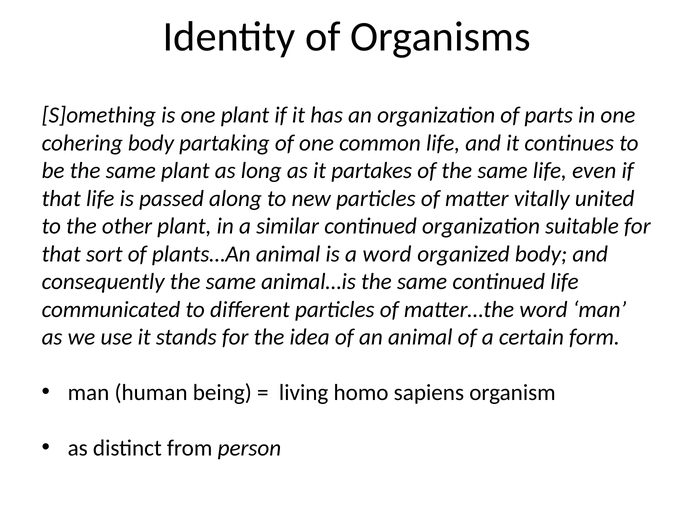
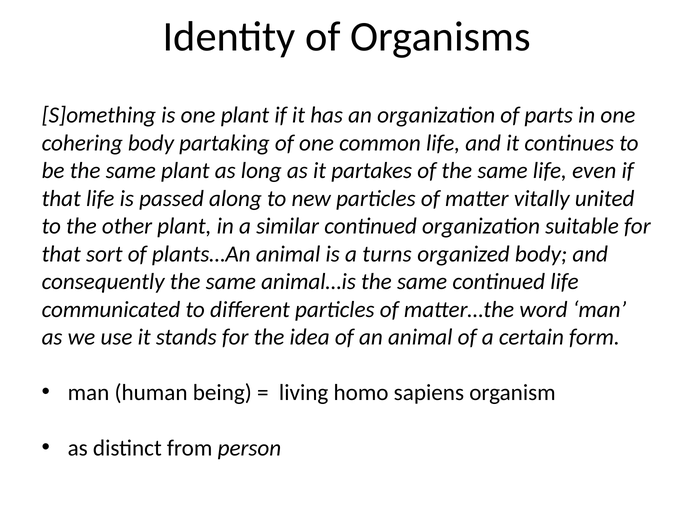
a word: word -> turns (387, 254)
